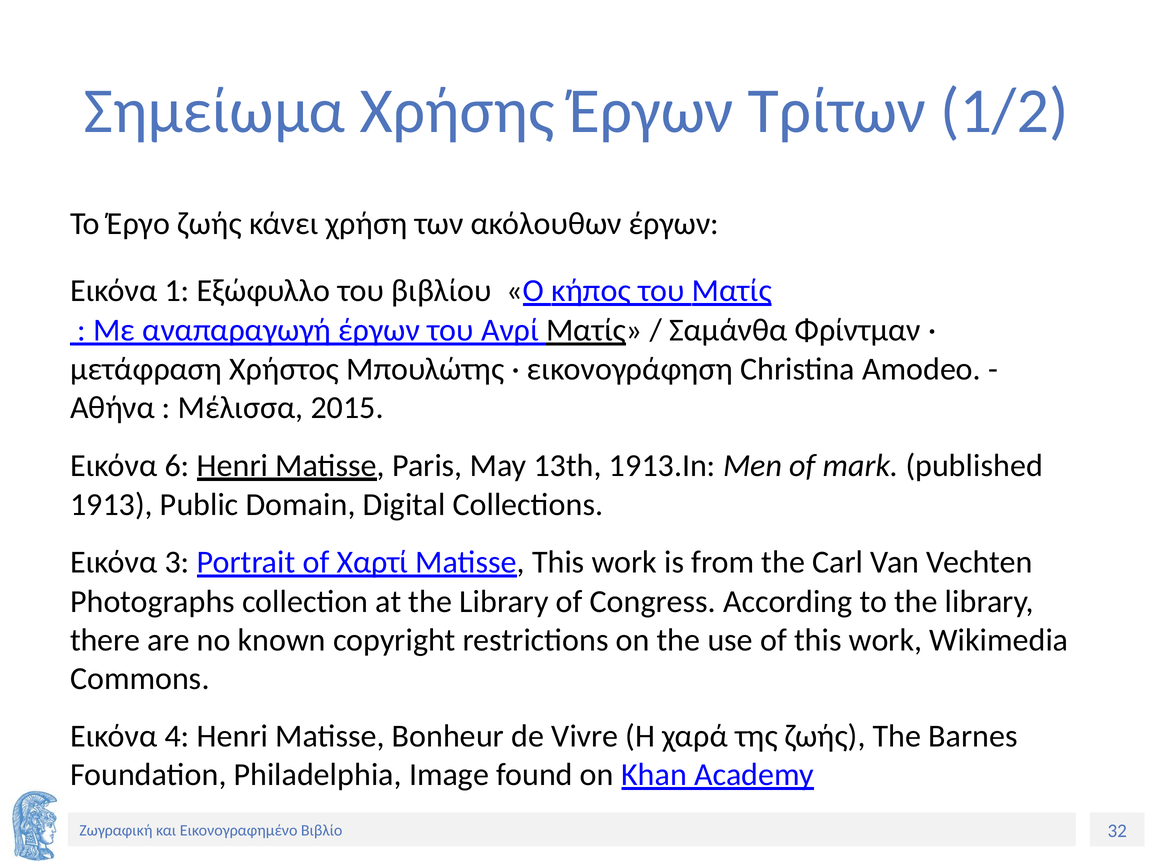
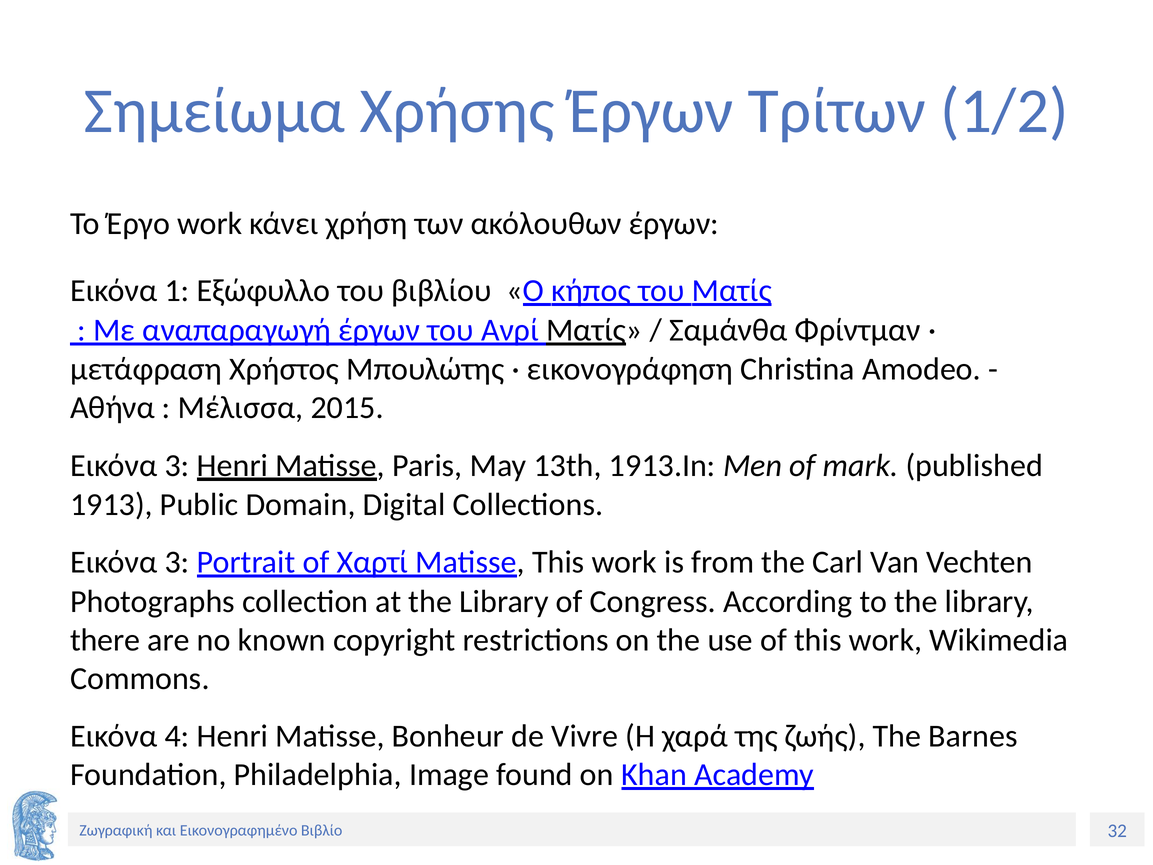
Έργο ζωής: ζωής -> work (210, 224)
6: 6 -> 3 (177, 465)
